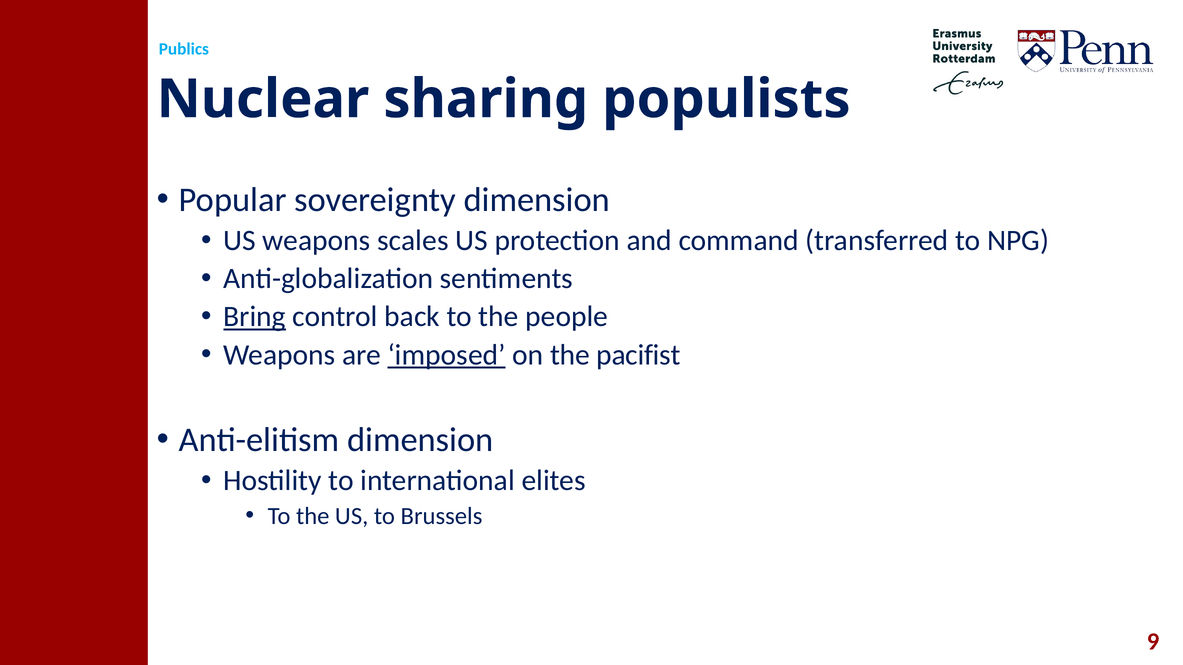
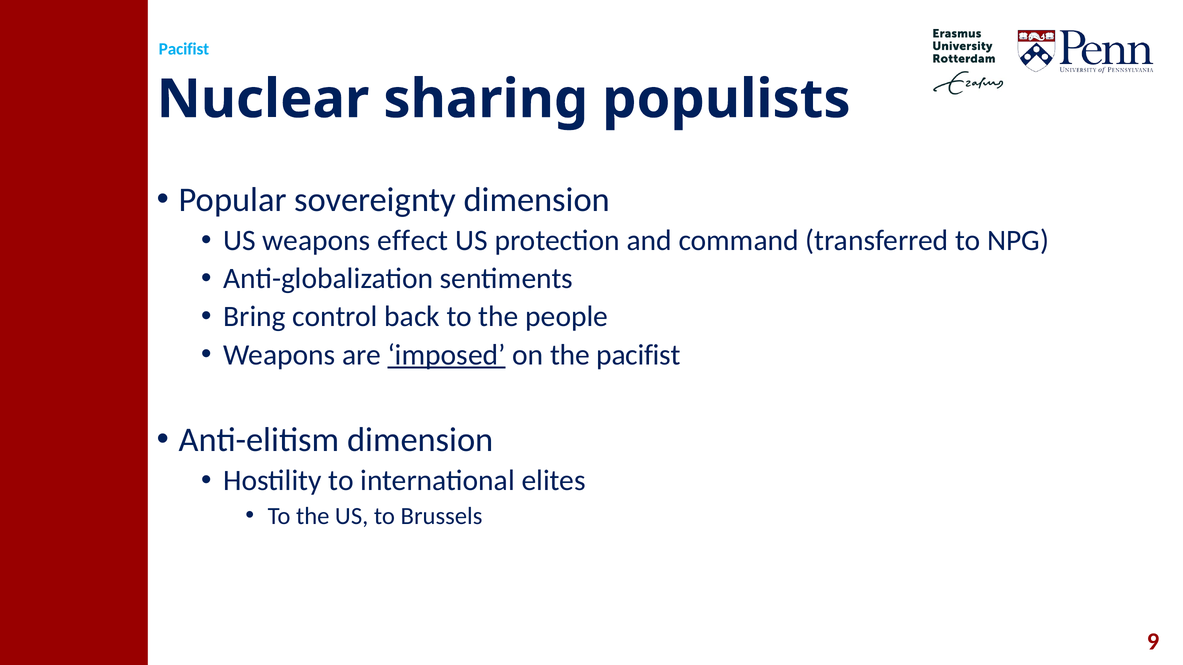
Publics: Publics -> Pacifist (184, 49)
scales: scales -> effect (413, 241)
Bring underline: present -> none (255, 317)
